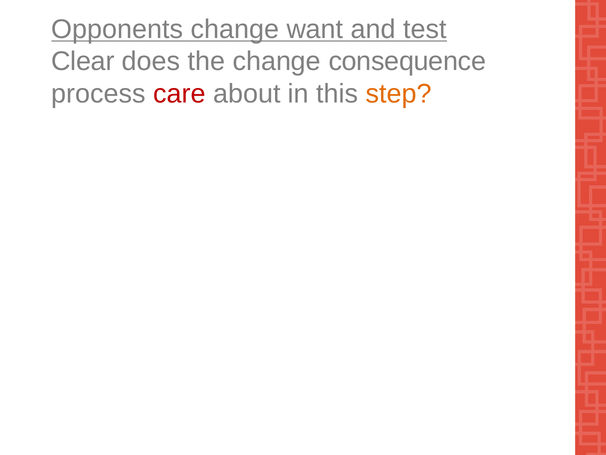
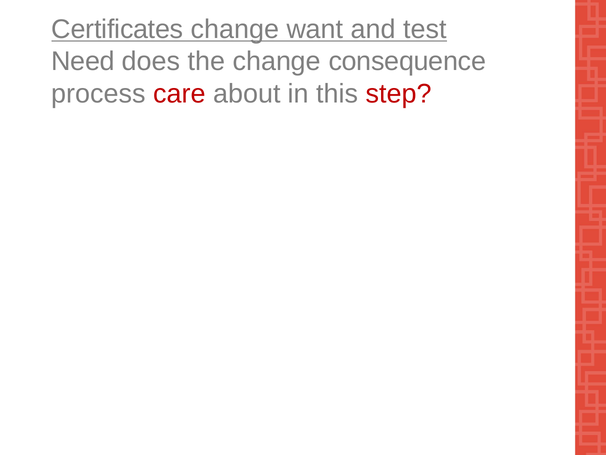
Opponents: Opponents -> Certificates (117, 29)
Clear: Clear -> Need (83, 61)
step colour: orange -> red (399, 94)
